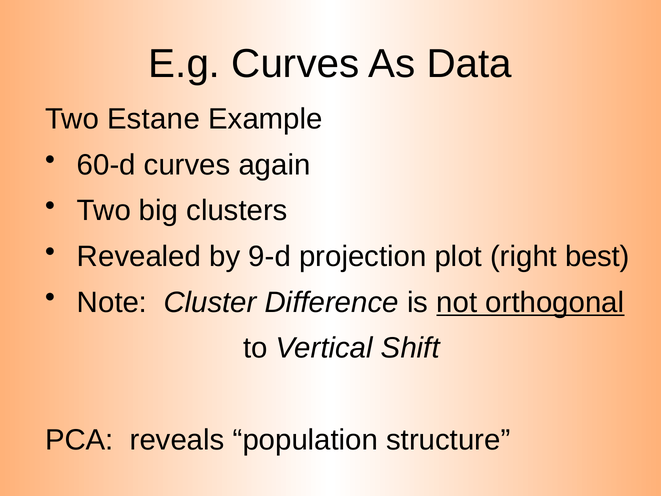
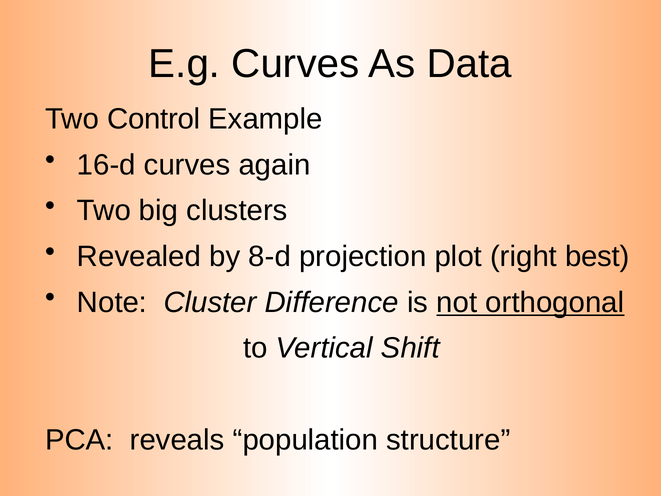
Estane: Estane -> Control (154, 119)
60-d: 60-d -> 16-d (106, 165)
9-d: 9-d -> 8-d (270, 256)
